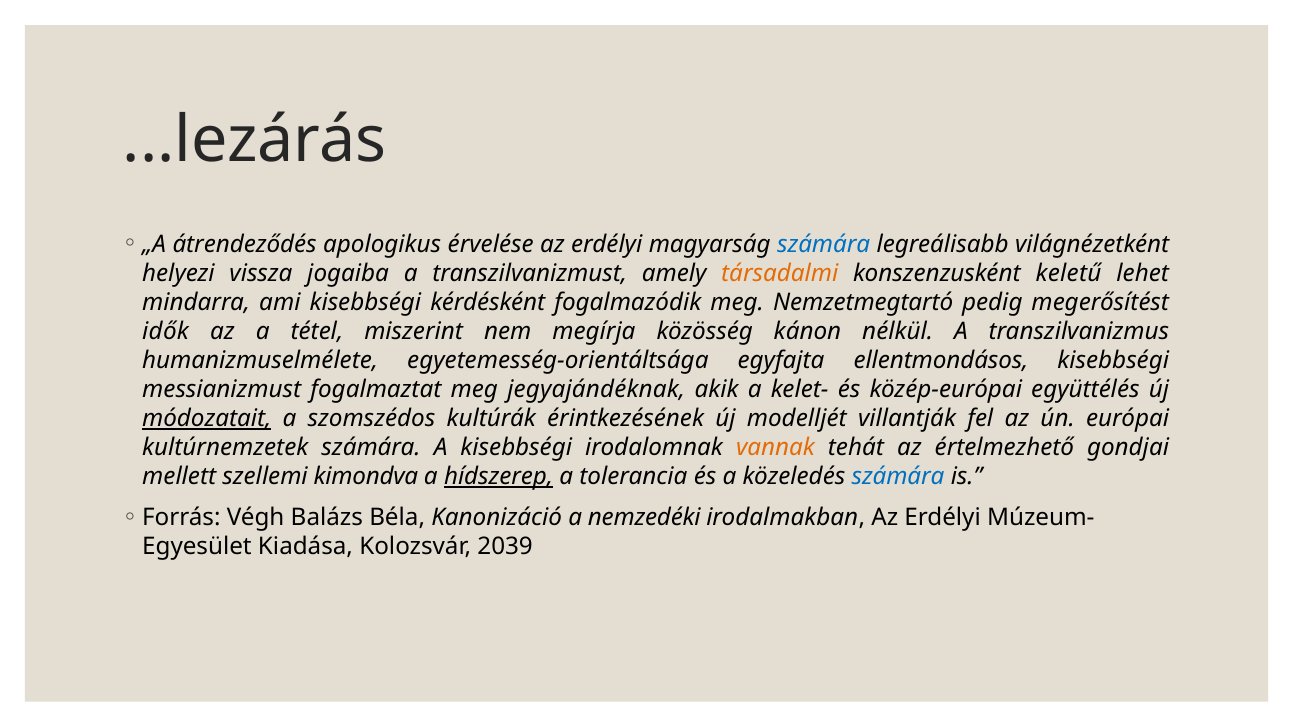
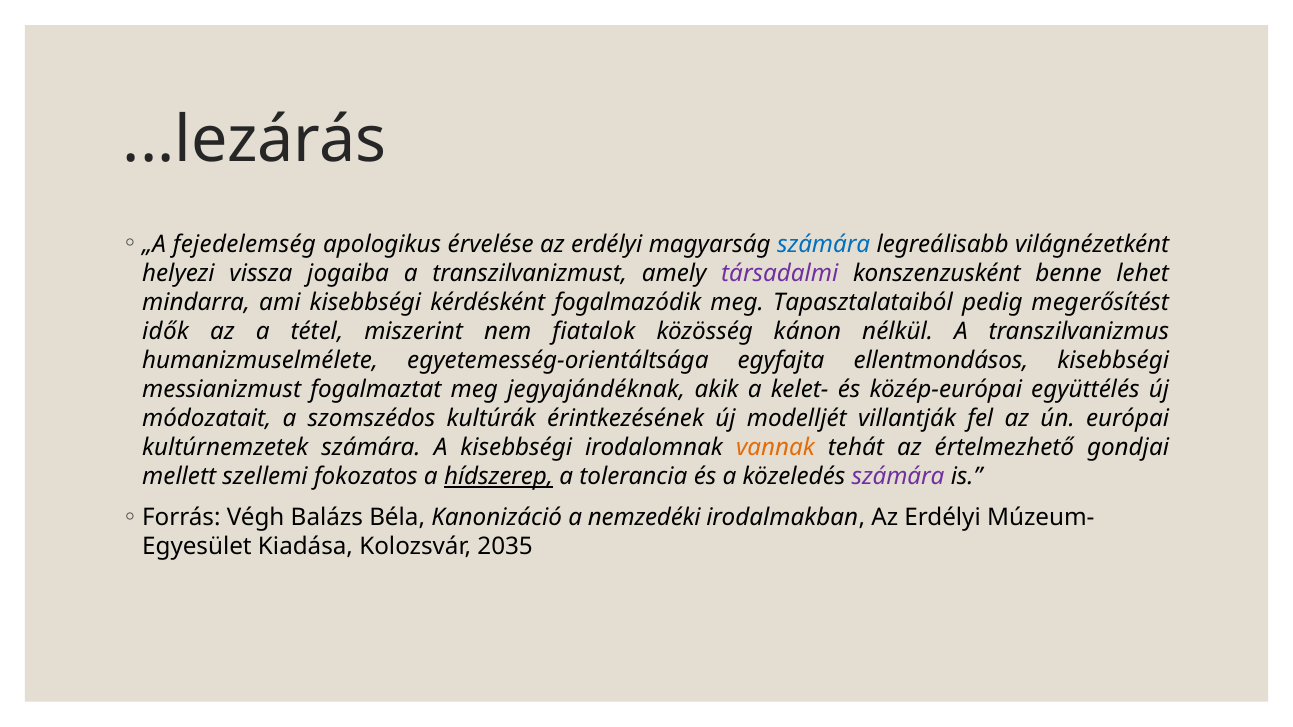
átrendeződés: átrendeződés -> fejedelemség (244, 244)
társadalmi colour: orange -> purple (780, 273)
keletű: keletű -> benne (1069, 273)
Nemzetmegtartó: Nemzetmegtartó -> Tapasztalataiból (863, 302)
megírja: megírja -> fiatalok (594, 331)
módozatait underline: present -> none (207, 419)
kimondva: kimondva -> fokozatos (366, 477)
számára colour: blue -> purple (898, 477)
2039: 2039 -> 2035 (505, 547)
